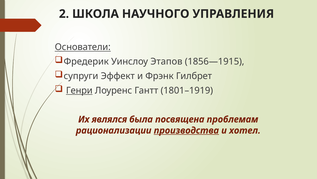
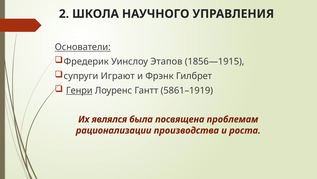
Эффект: Эффект -> Играют (118, 76)
1801–1919: 1801–1919 -> 5861–1919 (187, 90)
производства underline: present -> none (186, 130)
хотел: хотел -> роста (245, 130)
